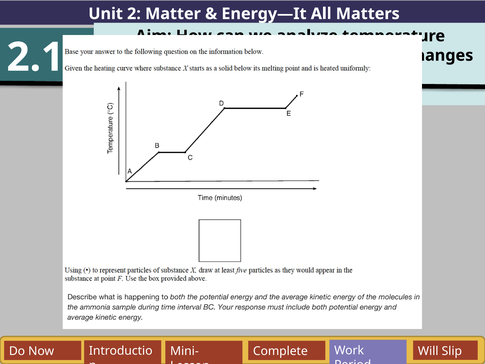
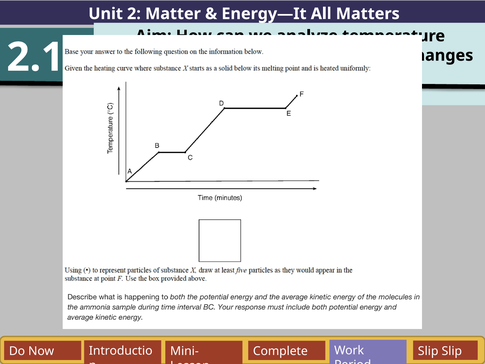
Will: Will -> Slip (428, 351)
